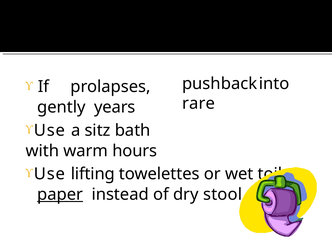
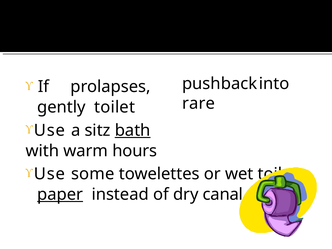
gently years: years -> toilet (115, 107)
bath underline: none -> present (133, 130)
lifting: lifting -> some (93, 174)
stool: stool -> canal (223, 194)
